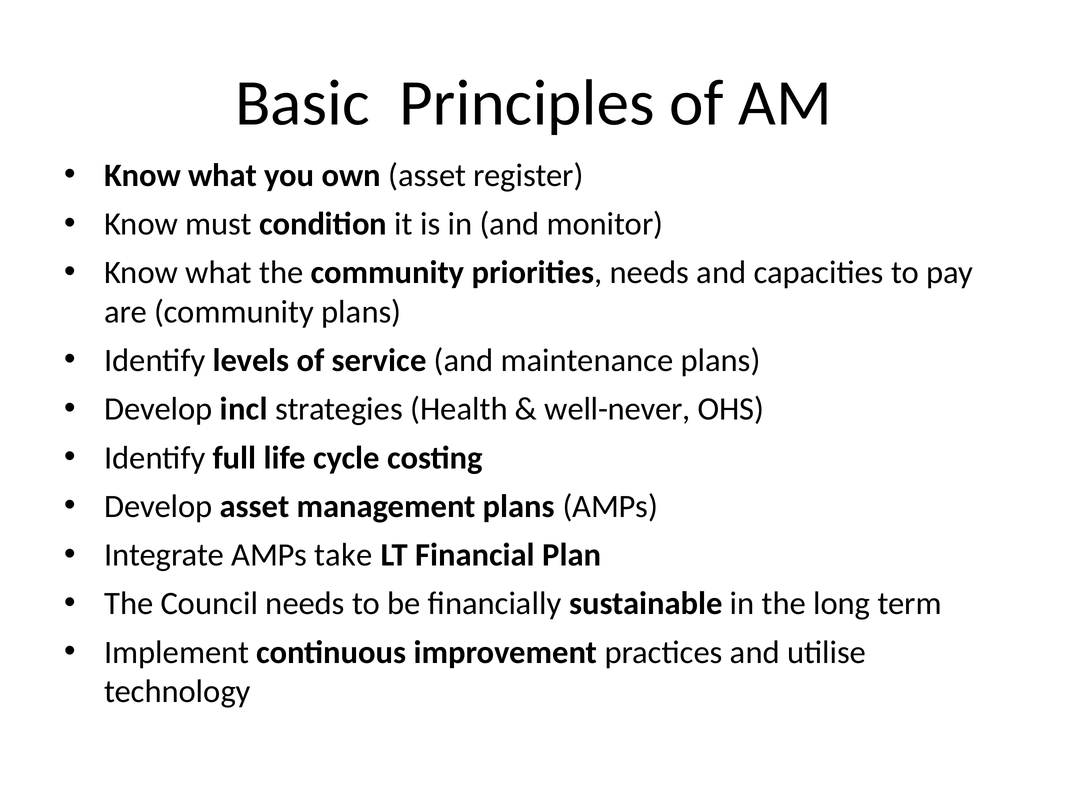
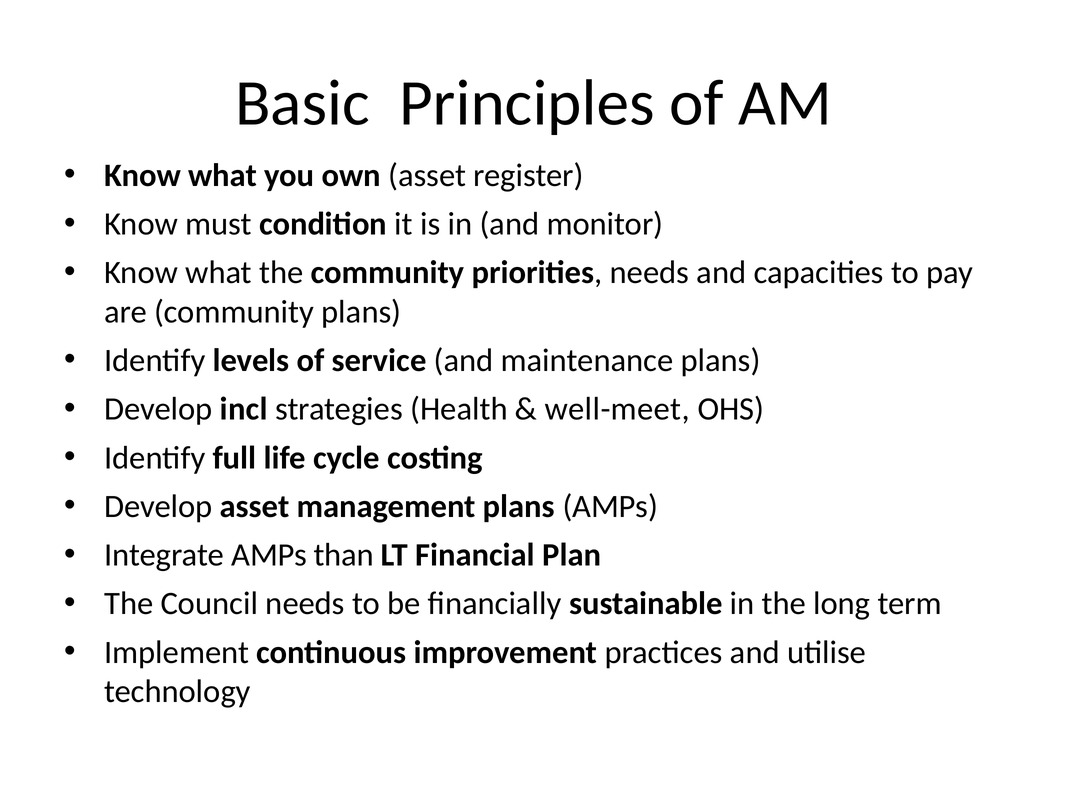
well-never: well-never -> well-meet (617, 409)
take: take -> than (344, 555)
